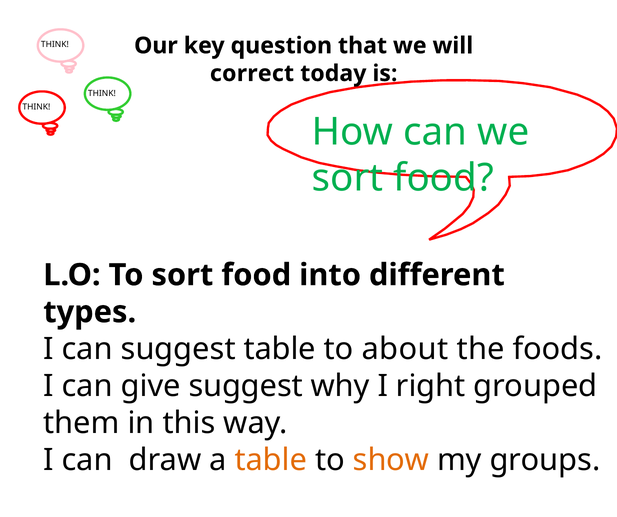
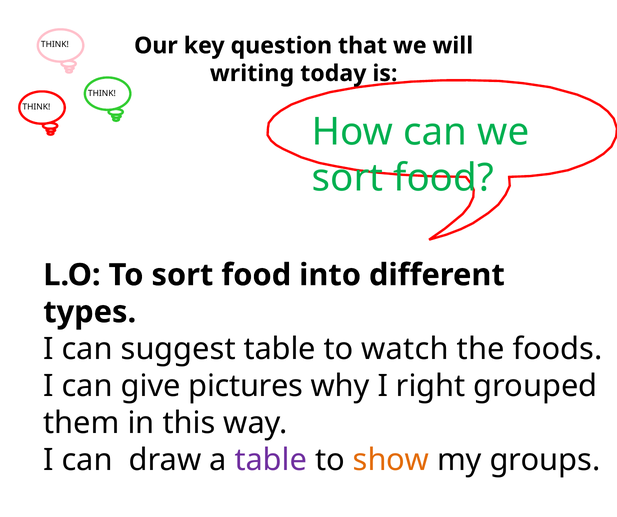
correct: correct -> writing (252, 73)
about: about -> watch (405, 349)
give suggest: suggest -> pictures (246, 386)
table colour: orange -> purple (271, 460)
